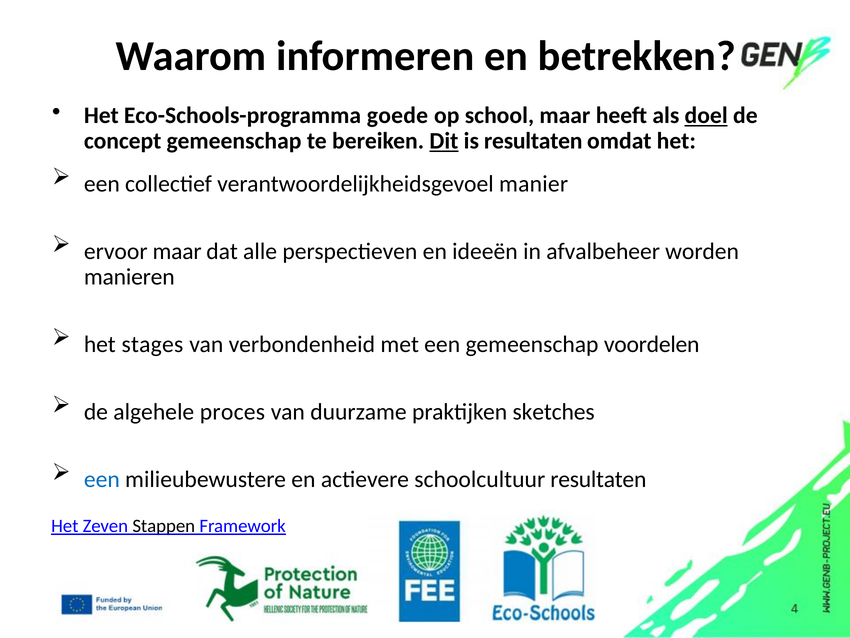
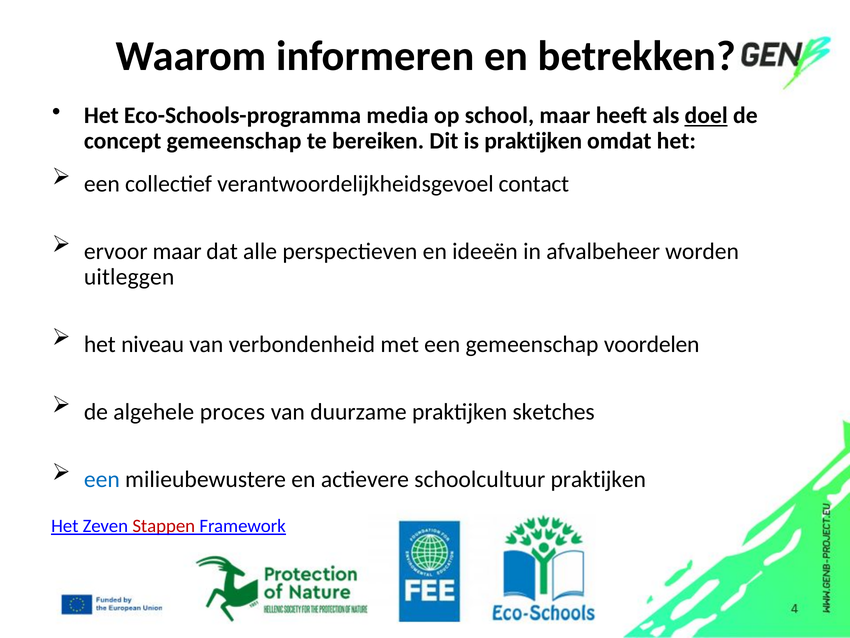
goede: goede -> media (397, 115)
Dit underline: present -> none (444, 141)
is resultaten: resultaten -> praktijken (533, 141)
manier: manier -> contact (534, 184)
manieren: manieren -> uitleggen (129, 277)
stages: stages -> niveau (153, 344)
schoolcultuur resultaten: resultaten -> praktijken (598, 479)
Stappen colour: black -> red (164, 526)
